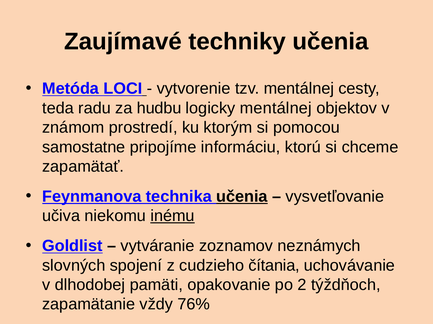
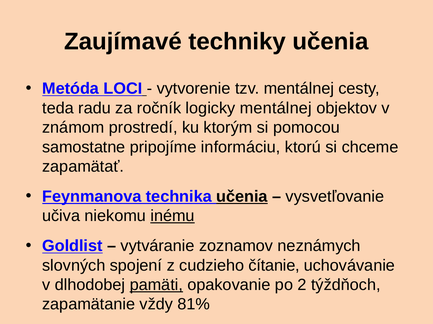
hudbu: hudbu -> ročník (159, 108)
čítania: čítania -> čítanie (274, 266)
pamäti underline: none -> present (156, 286)
76%: 76% -> 81% (194, 305)
